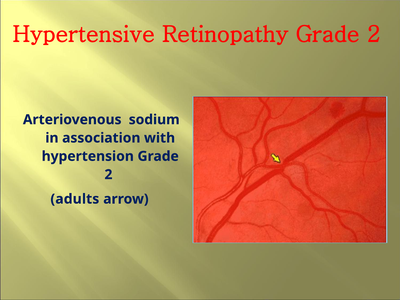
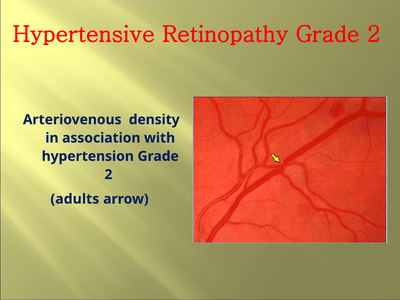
sodium: sodium -> density (154, 120)
